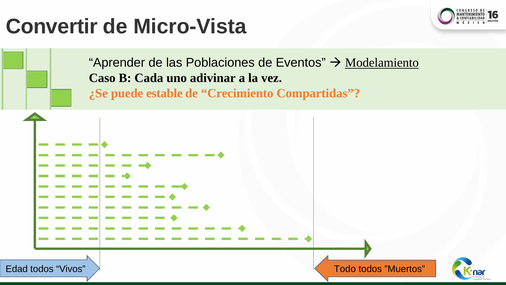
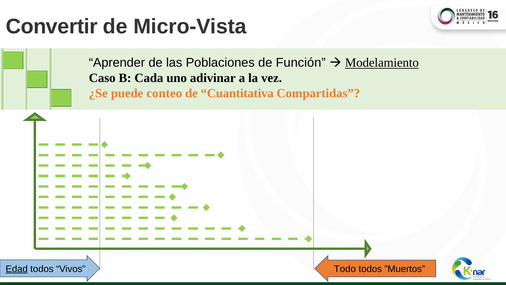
Eventos: Eventos -> Función (301, 63)
estable: estable -> conteo (164, 93)
Crecimiento: Crecimiento -> Cuantitativa (237, 93)
Edad underline: none -> present (17, 269)
